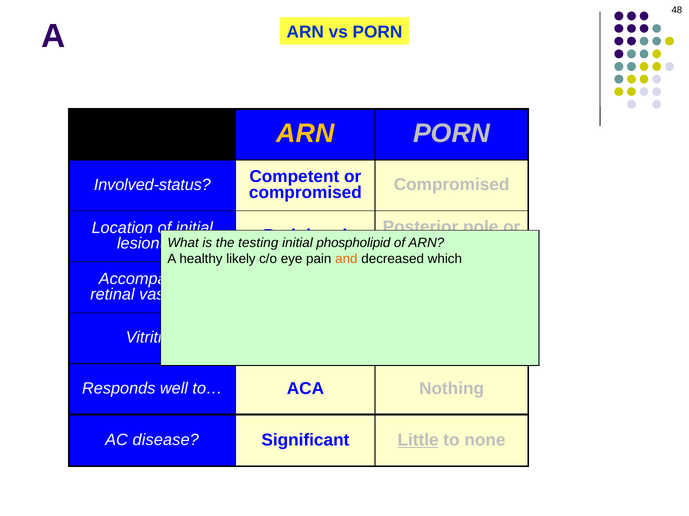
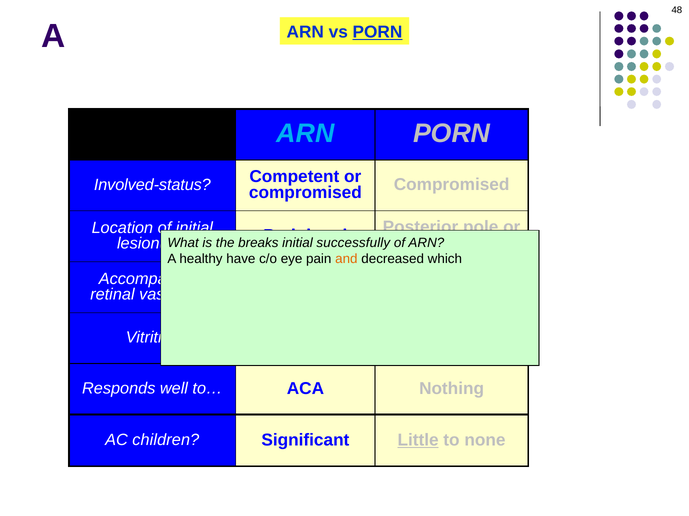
PORN underline: none -> present (377, 32)
ARN colour: yellow -> light blue (305, 133)
testing: testing -> breaks (258, 243)
phospholipid: phospholipid -> successfully (353, 243)
likely: likely -> have (241, 259)
disease: disease -> children (166, 441)
